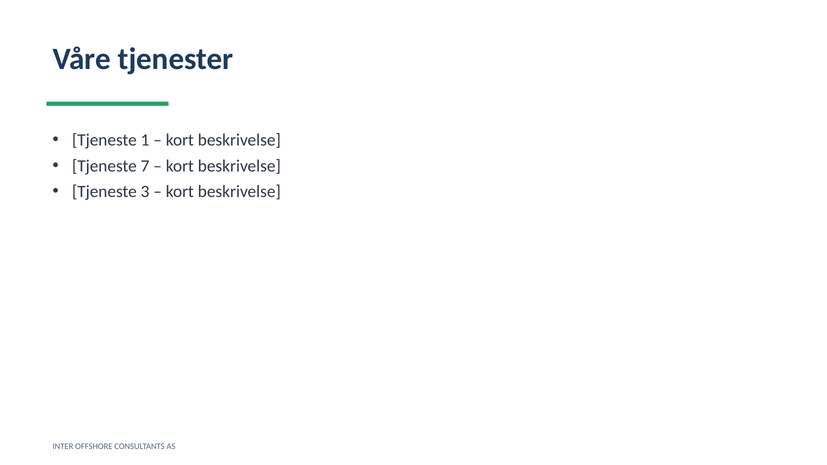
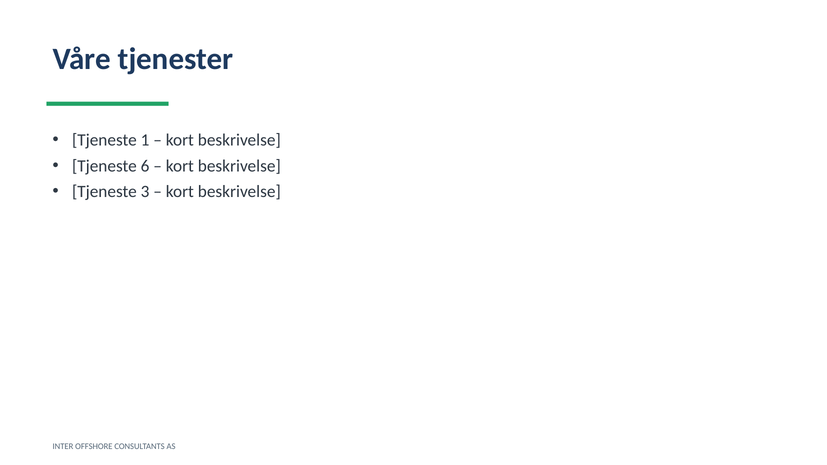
7: 7 -> 6 (145, 166)
